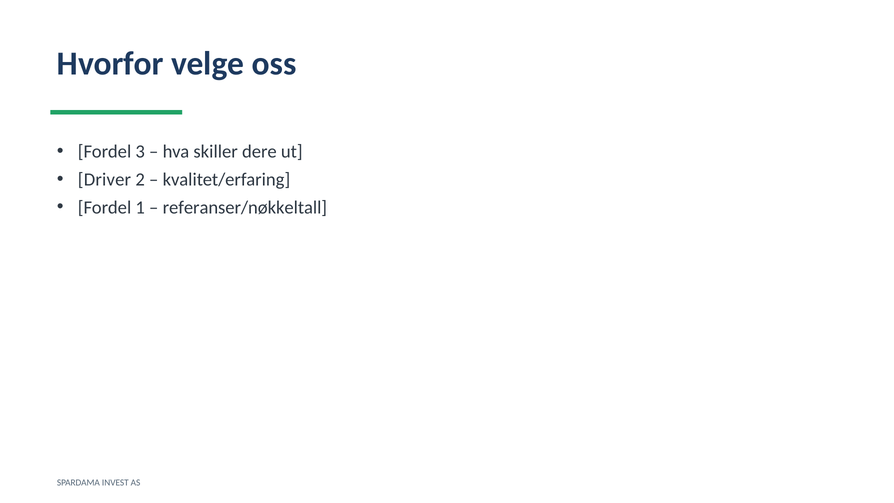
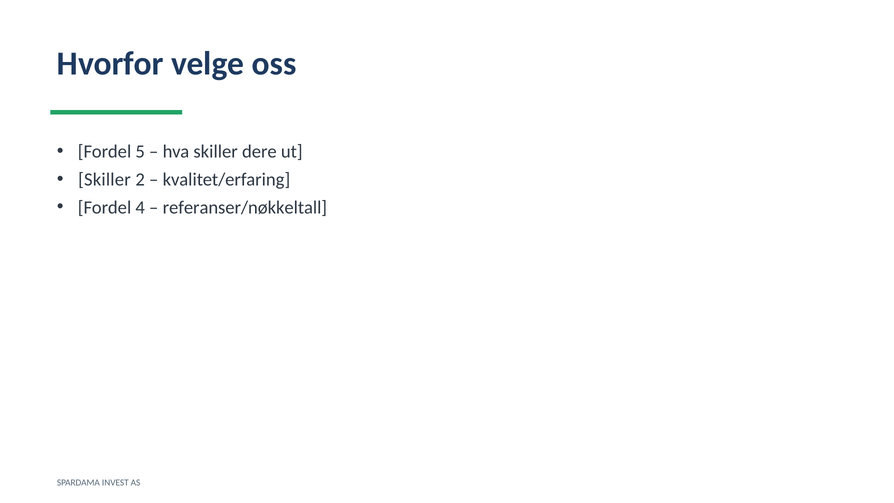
3: 3 -> 5 (140, 151)
Driver: Driver -> Skiller (104, 179)
1: 1 -> 4 (140, 207)
